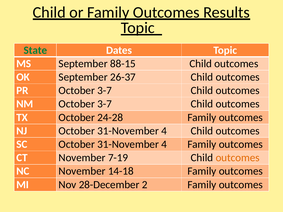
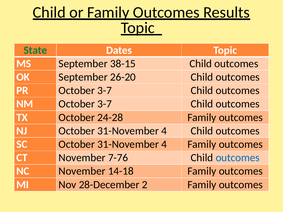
88-15: 88-15 -> 38-15 (123, 64)
26-37: 26-37 -> 26-20 (123, 77)
7-19: 7-19 -> 7-76 (118, 158)
outcomes colour: orange -> blue (238, 158)
